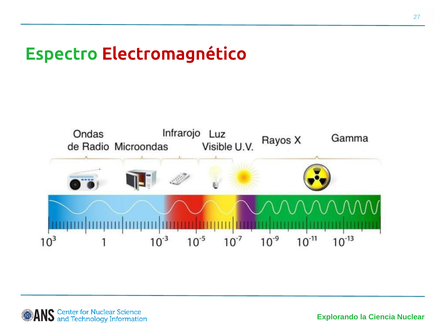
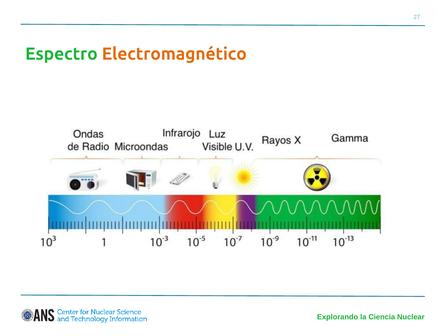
Electromagnético colour: red -> orange (174, 54)
